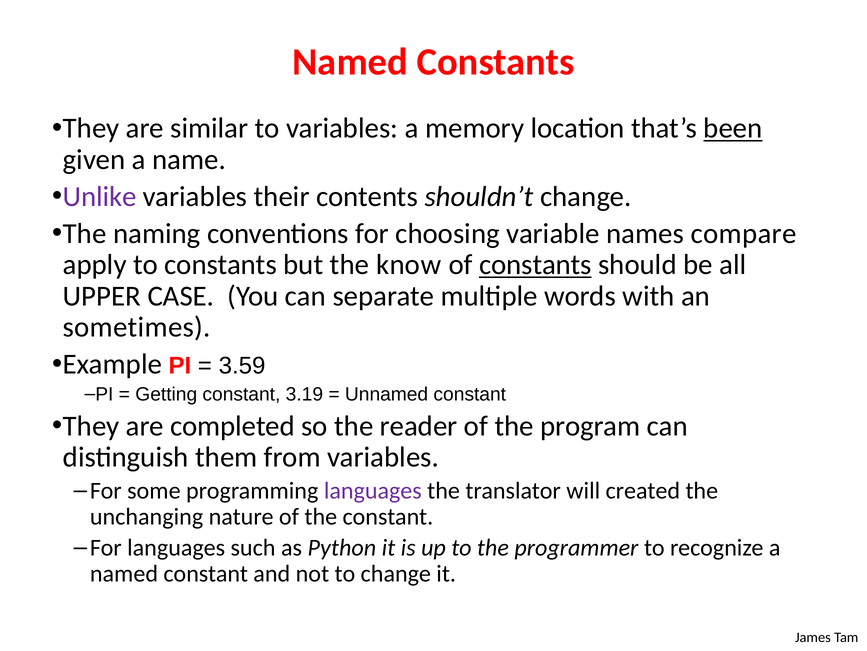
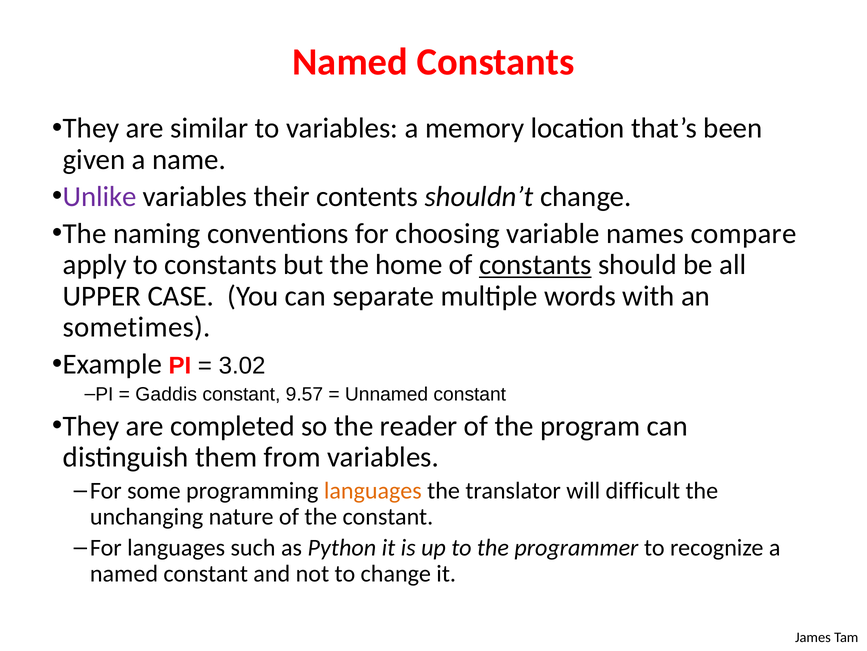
been underline: present -> none (733, 128)
know: know -> home (409, 264)
3.59: 3.59 -> 3.02 (242, 365)
Getting: Getting -> Gaddis (166, 394)
3.19: 3.19 -> 9.57 (304, 394)
languages colour: purple -> orange (373, 490)
created: created -> difficult (643, 490)
